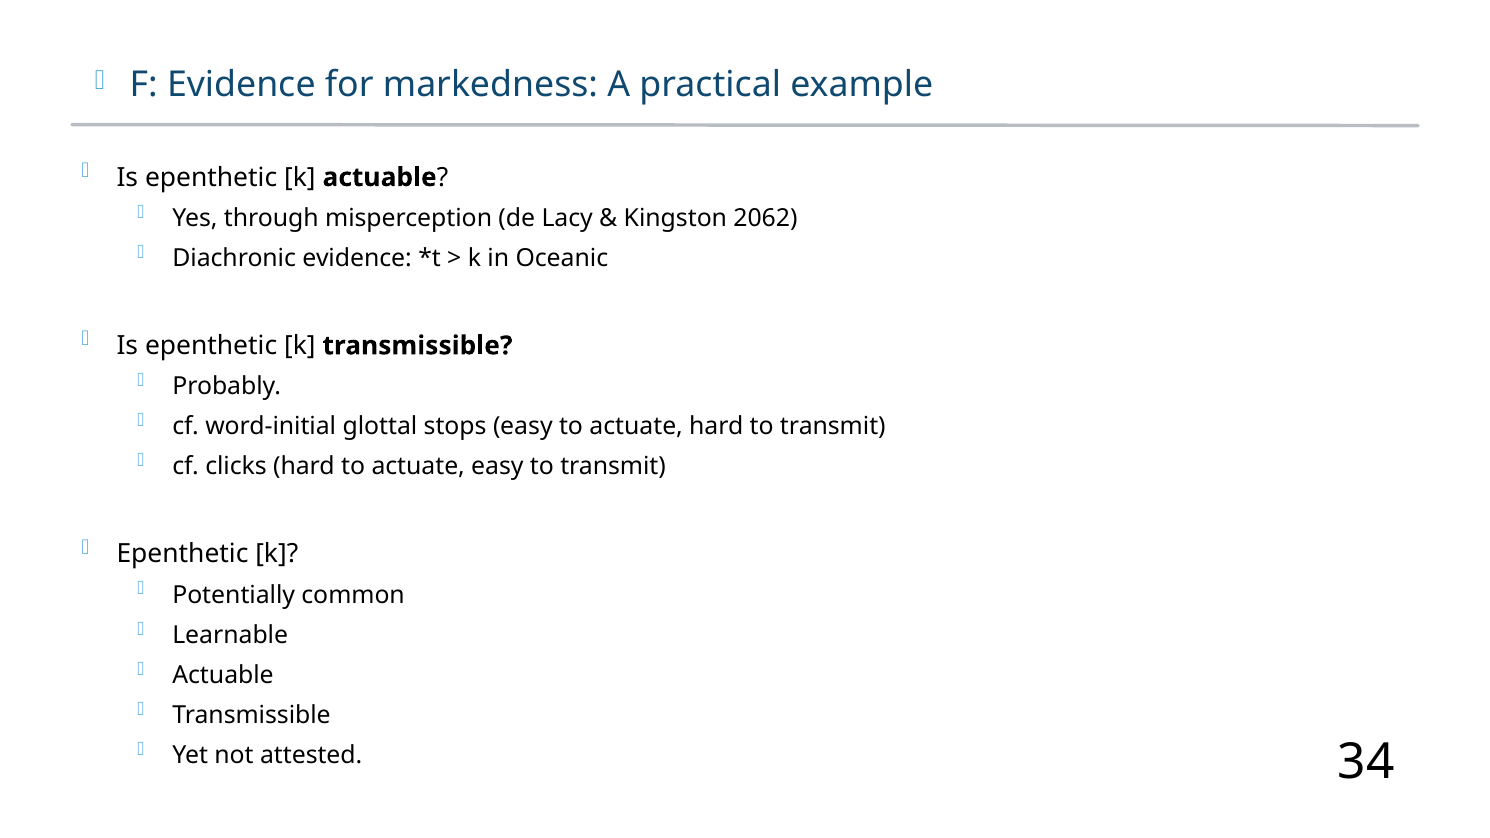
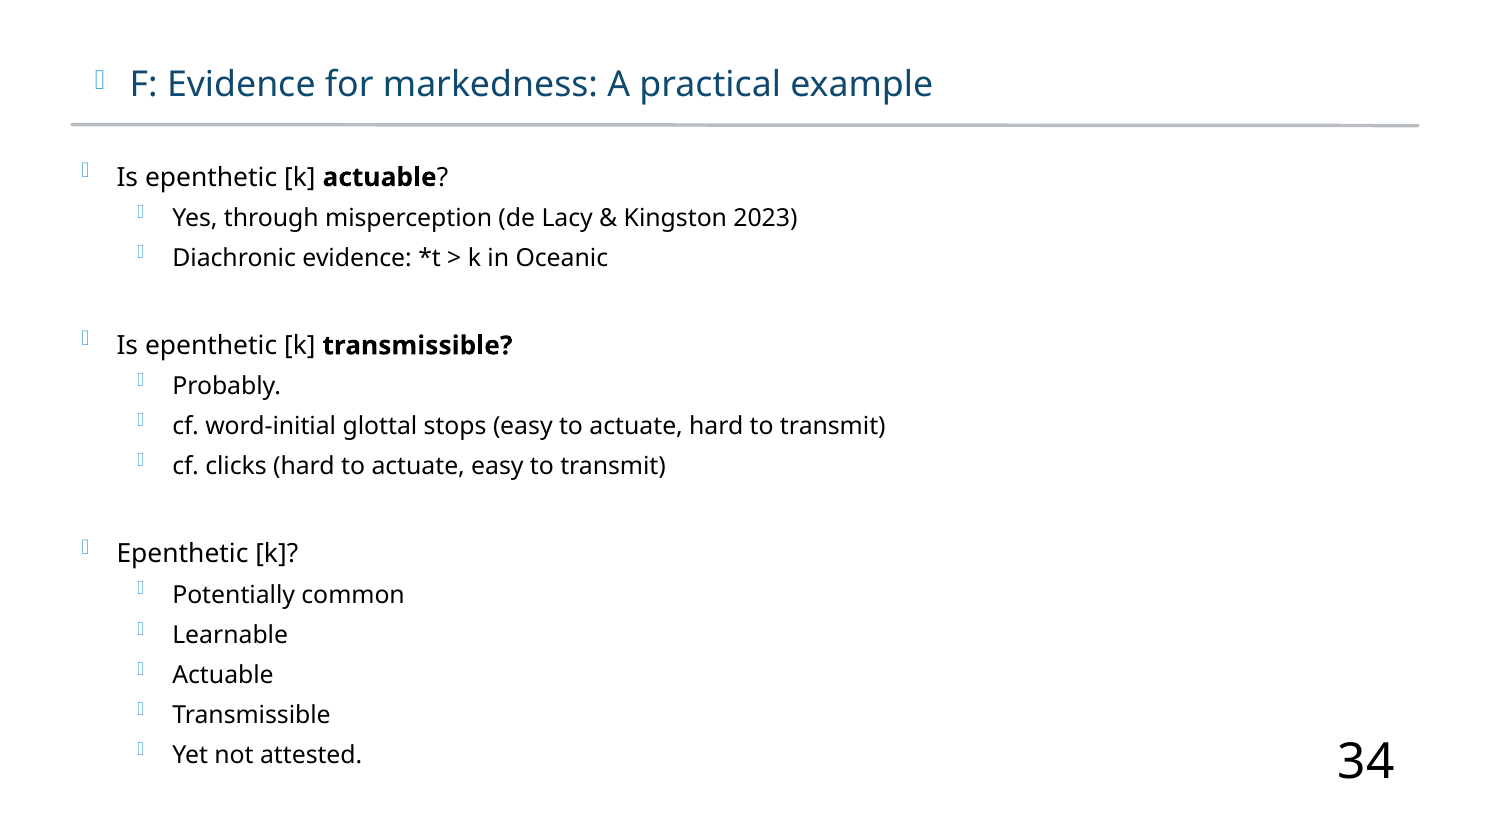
2062: 2062 -> 2023 (765, 218)
